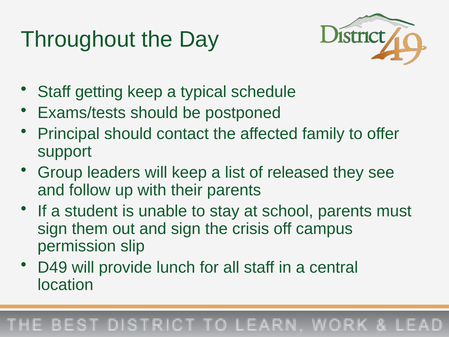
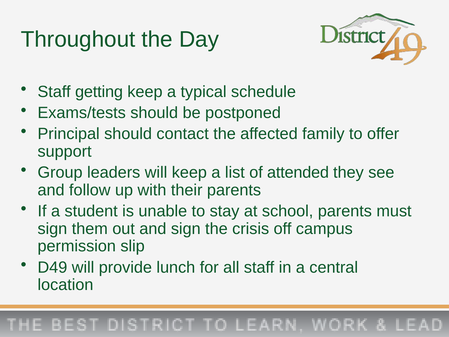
released: released -> attended (298, 172)
